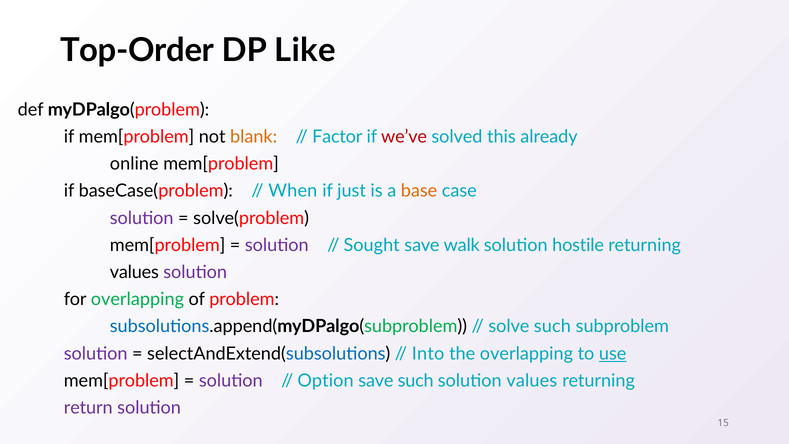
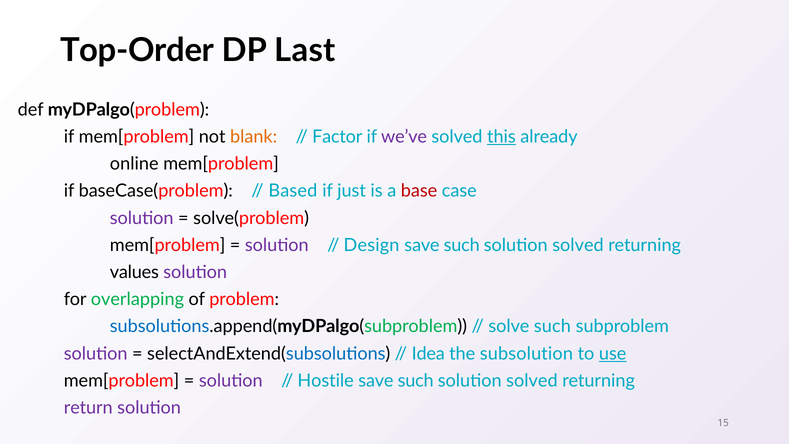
Like: Like -> Last (305, 50)
we’ve colour: red -> purple (404, 137)
this underline: none -> present (501, 137)
When: When -> Based (293, 191)
base colour: orange -> red (419, 191)
Sought: Sought -> Design (372, 245)
walk: walk -> such (462, 245)
hostile: hostile -> solved (578, 245)
Into: Into -> Idea (428, 353)
the overlapping: overlapping -> subsolution (526, 353)
Option: Option -> Hostile (326, 381)
values: values -> solved (532, 381)
